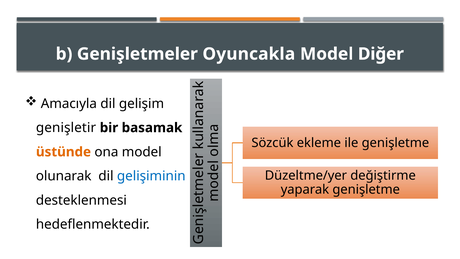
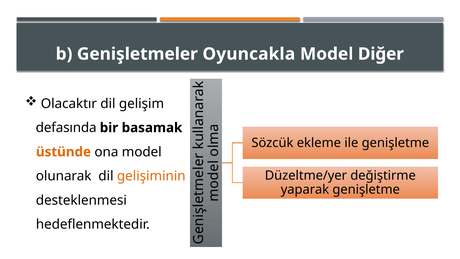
Amacıyla: Amacıyla -> Olacaktır (69, 103)
genişletir: genişletir -> defasında (66, 128)
gelişiminin colour: blue -> orange (151, 176)
